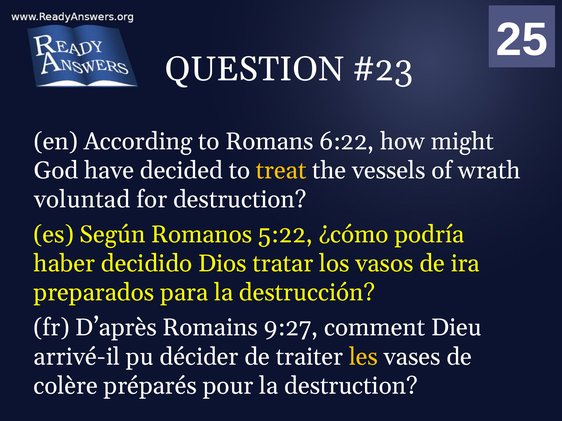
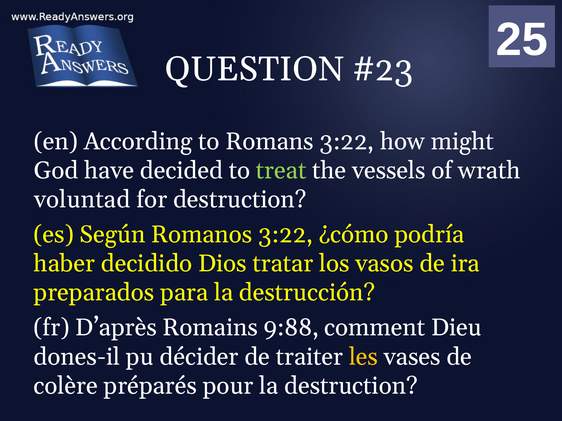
Romans 6:22: 6:22 -> 3:22 (347, 142)
treat colour: yellow -> light green (281, 171)
Romanos 5:22: 5:22 -> 3:22 (286, 235)
9:27: 9:27 -> 9:88 (291, 328)
arrivé-il: arrivé-il -> dones-il (77, 357)
